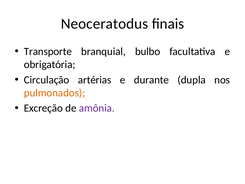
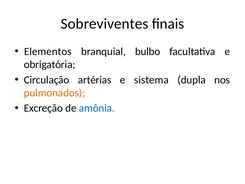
Neoceratodus: Neoceratodus -> Sobreviventes (105, 24)
Transporte: Transporte -> Elementos (48, 51)
durante: durante -> sistema (151, 80)
amônia colour: purple -> blue (97, 108)
